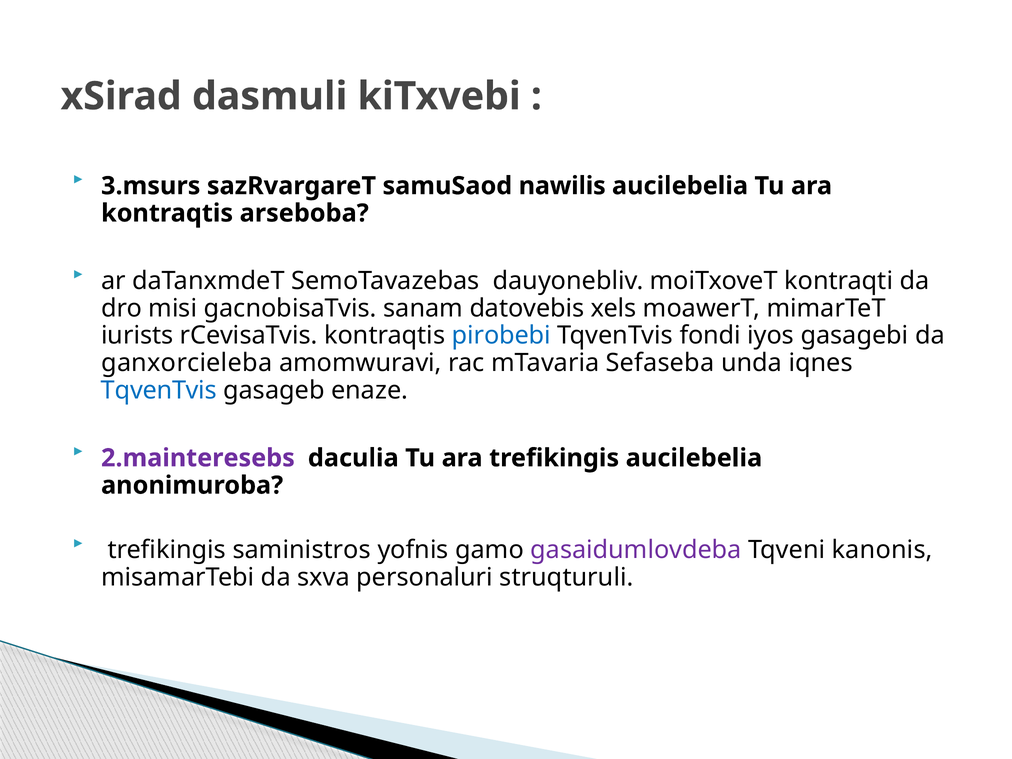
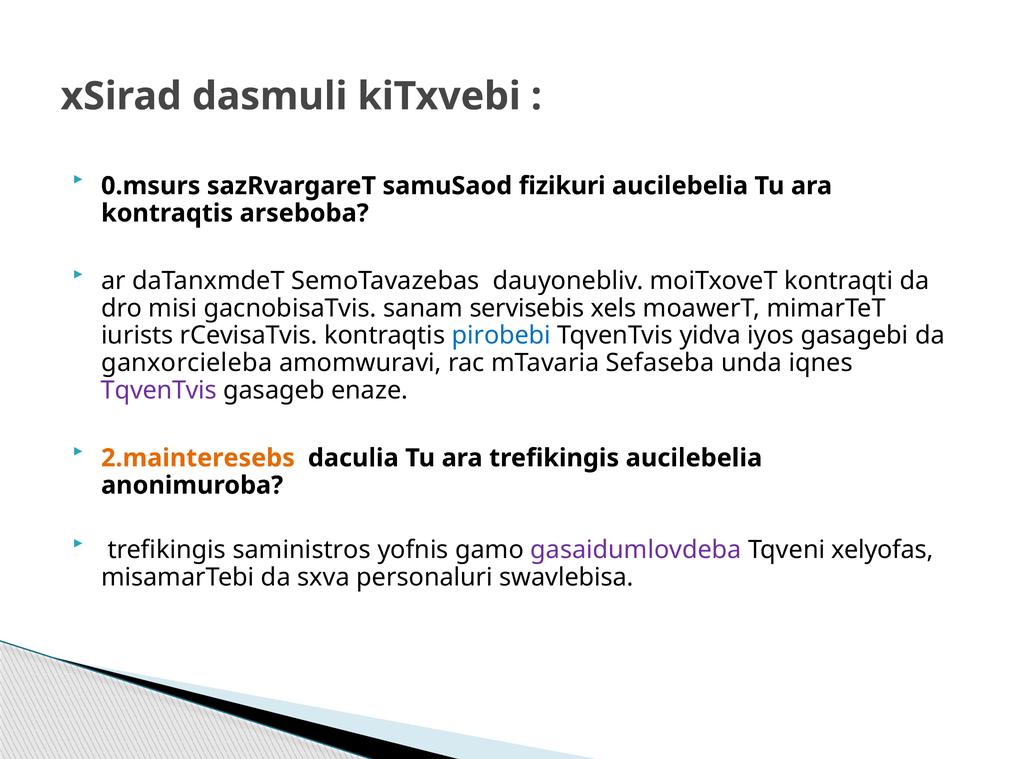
3.msurs: 3.msurs -> 0.msurs (151, 186)
nawilis: nawilis -> fizikuri (562, 186)
datovebis: datovebis -> servisebis (527, 308)
fondi: fondi -> yidva (710, 336)
TqvenTvis colour: blue -> purple (159, 390)
2.mainteresebs colour: purple -> orange (198, 458)
kanonis: kanonis -> xelyofas (882, 550)
struqturuli: struqturuli -> swavlebisa (566, 577)
